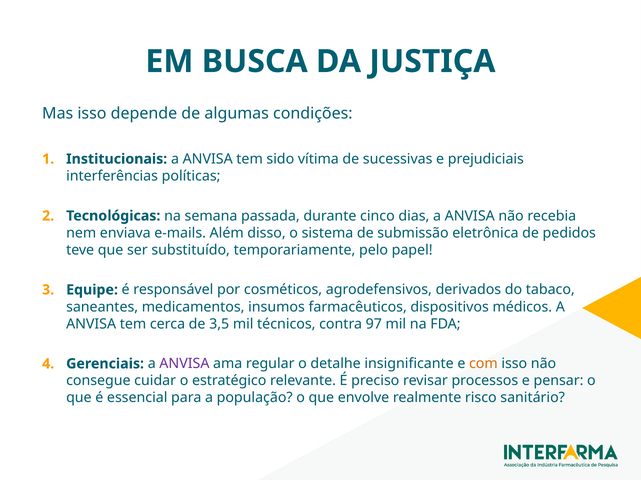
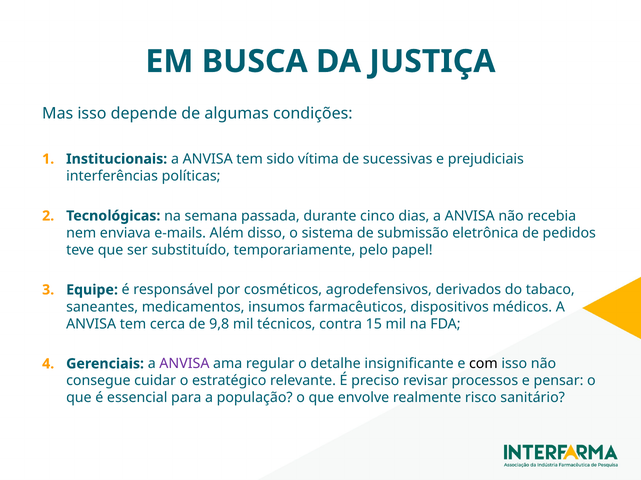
3,5: 3,5 -> 9,8 (219, 324)
97: 97 -> 15 (374, 324)
com colour: orange -> black (483, 364)
